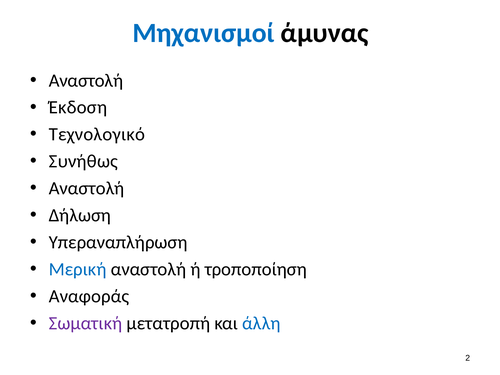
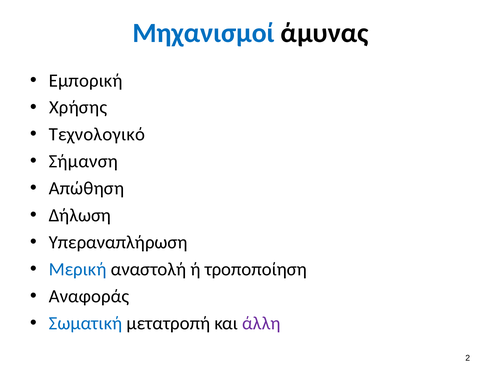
Αναστολή: Αναστολή -> Εμπορική (86, 81)
Έκδοση: Έκδοση -> Χρήσης (78, 107)
Συνήθως: Συνήθως -> Σήμανση (83, 161)
Αναστολή: Αναστολή -> Απώθηση (86, 188)
Σωματική colour: purple -> blue (86, 323)
άλλη colour: blue -> purple (261, 323)
